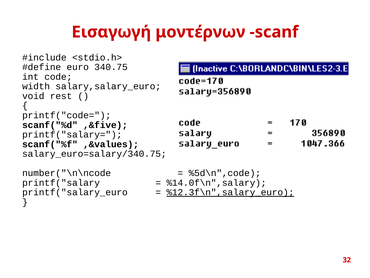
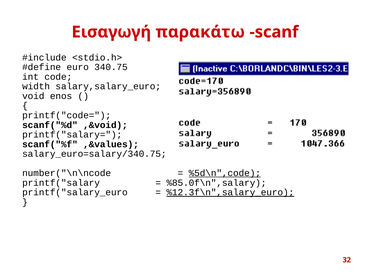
μοντέρνων: μοντέρνων -> παρακάτω (200, 32)
rest: rest -> enos (61, 96)
,&five: ,&five -> ,&void (105, 125)
%5d\n",code underline: none -> present (225, 173)
%14.0f\n",salary: %14.0f\n",salary -> %85.0f\n",salary (216, 182)
